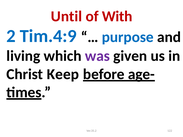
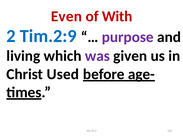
Until: Until -> Even (66, 16)
Tim.4:9: Tim.4:9 -> Tim.2:9 (48, 36)
purpose colour: blue -> purple (128, 37)
Keep: Keep -> Used (63, 74)
